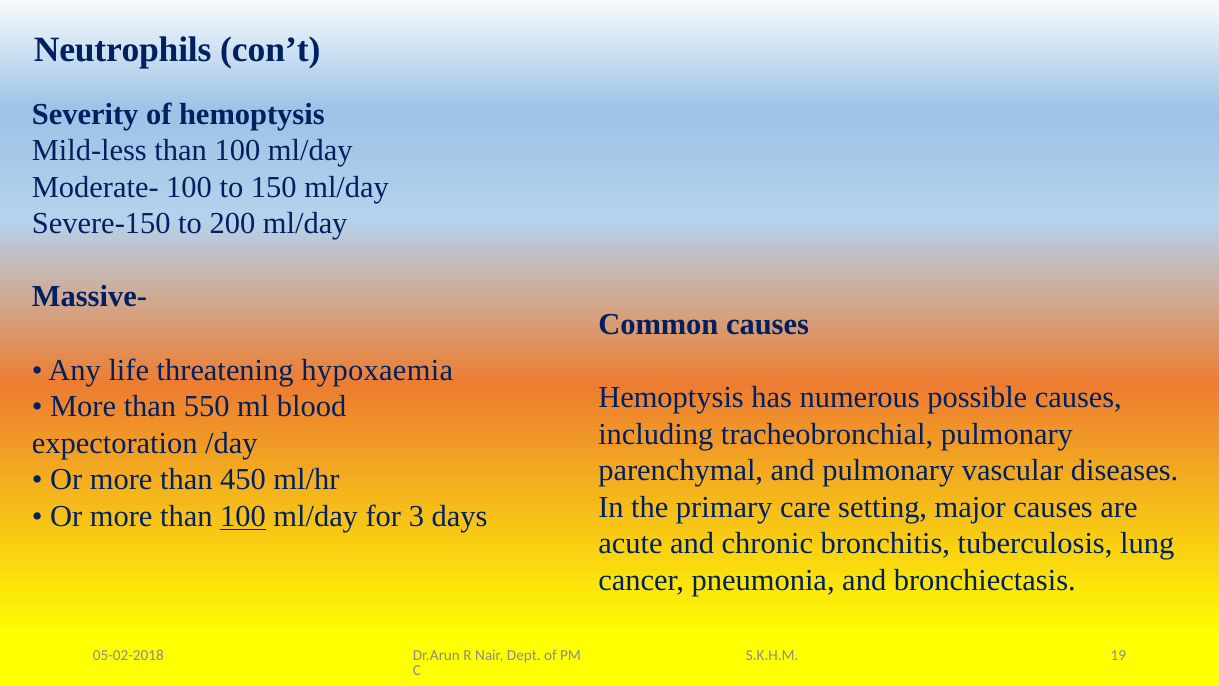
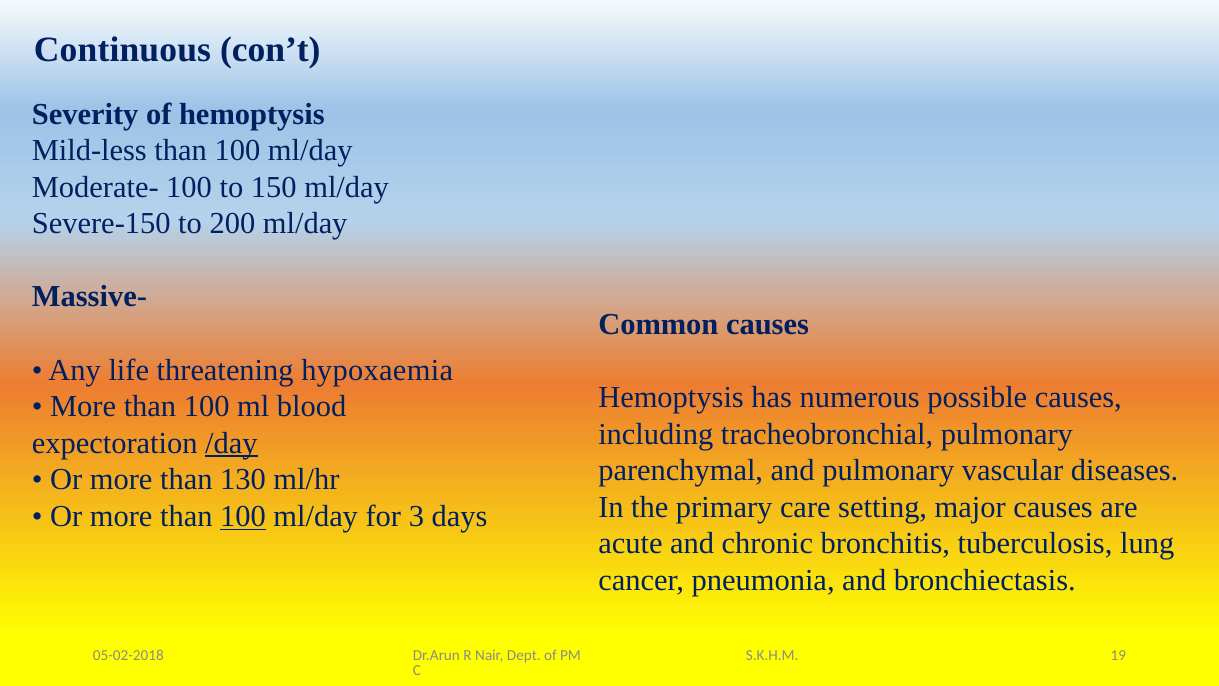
Neutrophils: Neutrophils -> Continuous (122, 49)
550: 550 -> 100 (207, 406)
/day underline: none -> present (231, 443)
450: 450 -> 130 (243, 480)
